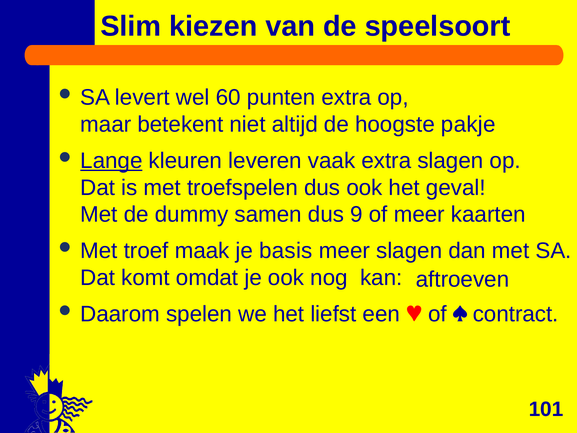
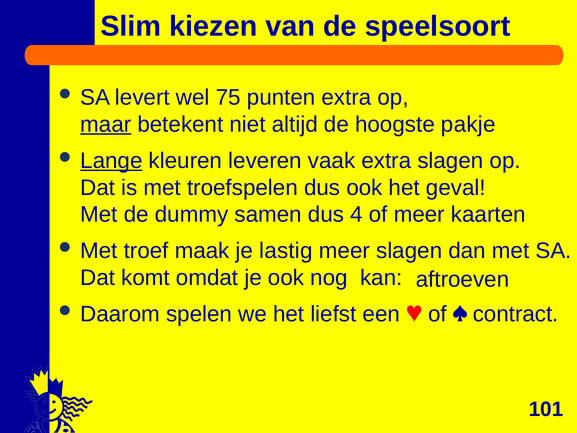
60: 60 -> 75 (228, 97)
maar underline: none -> present (106, 124)
9: 9 -> 4 (356, 214)
basis: basis -> lastig (286, 251)
